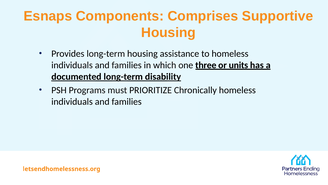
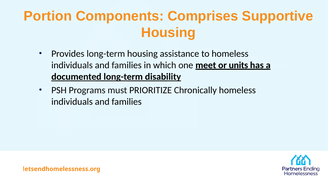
Esnaps: Esnaps -> Portion (48, 16)
three: three -> meet (206, 65)
